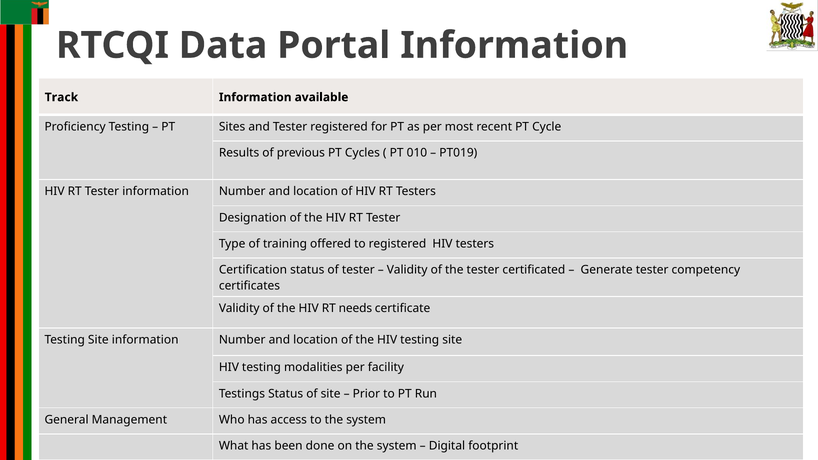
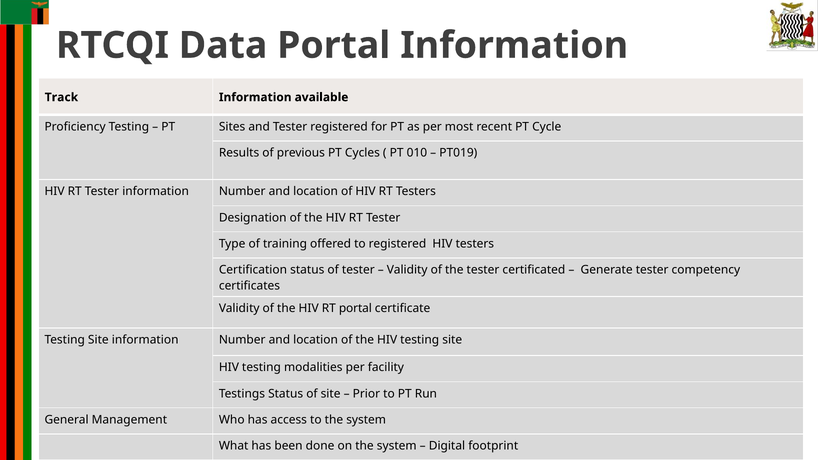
RT needs: needs -> portal (355, 309)
